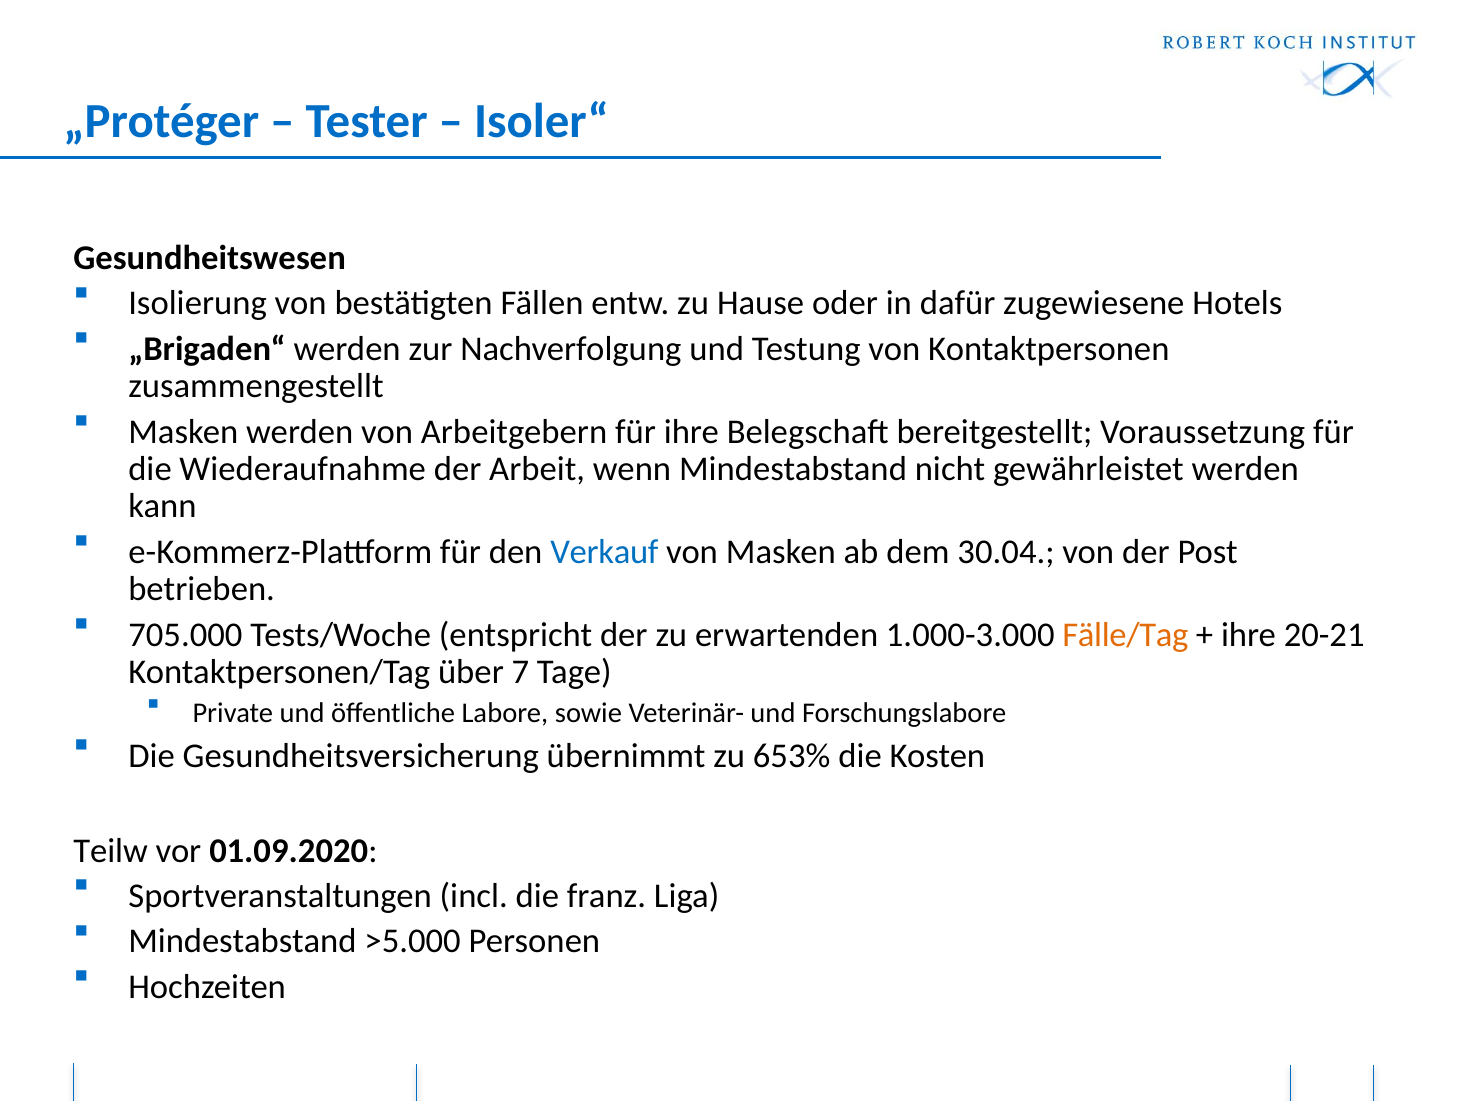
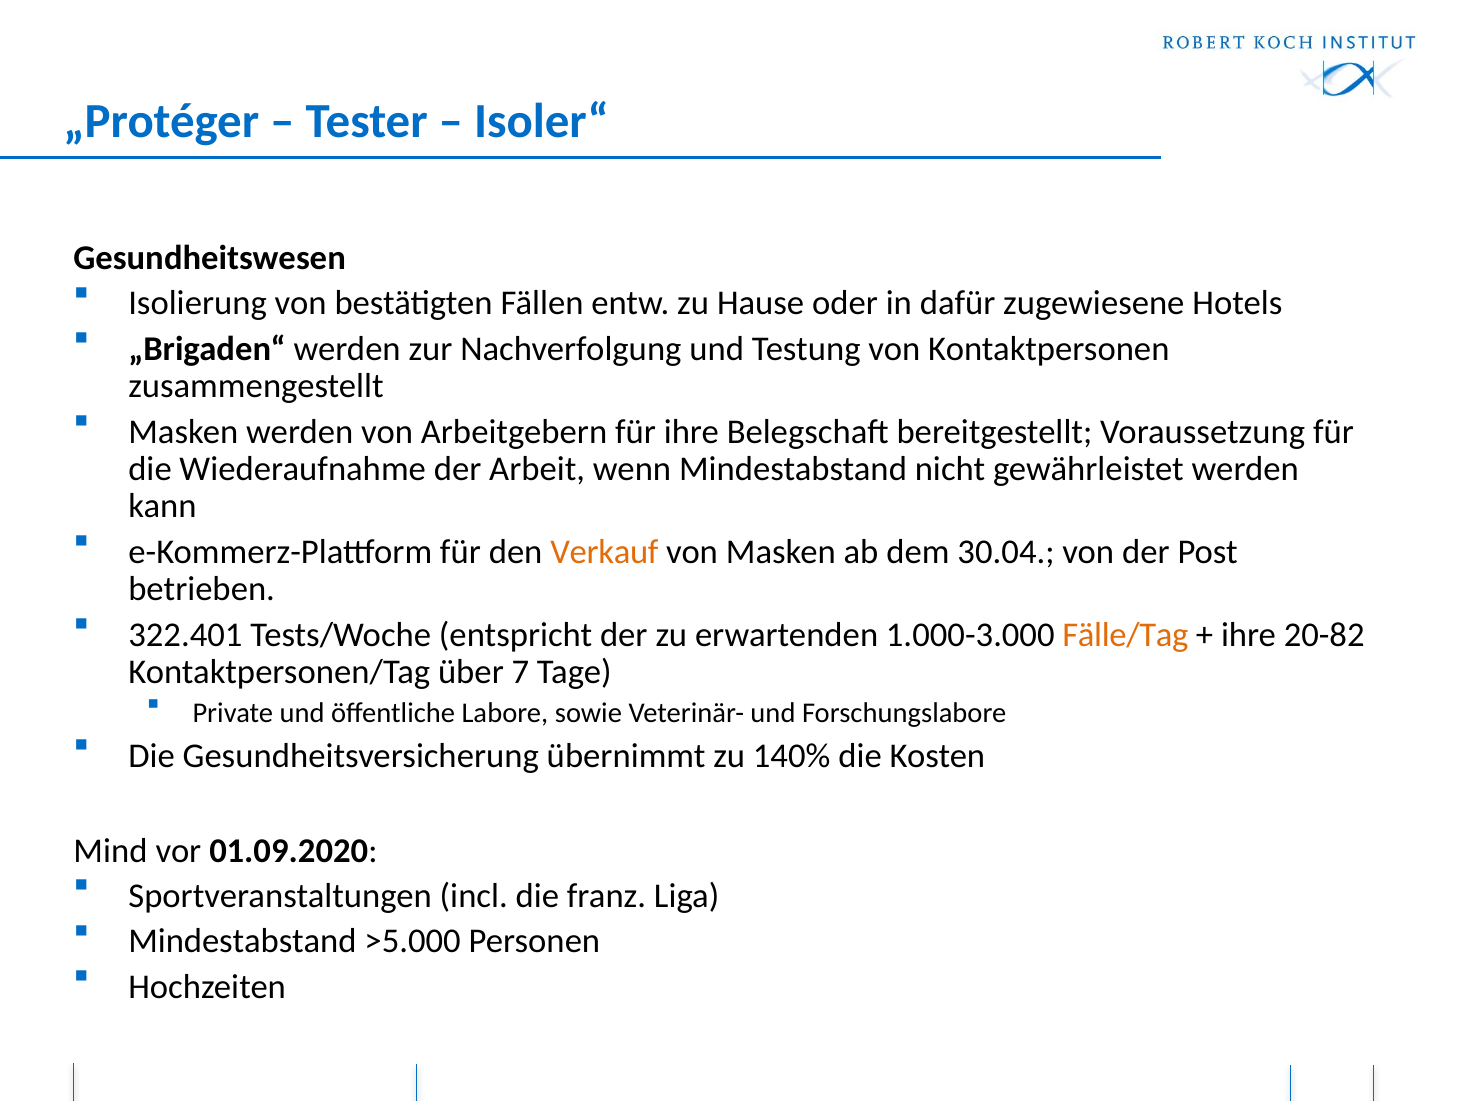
Verkauf colour: blue -> orange (604, 551)
705.000: 705.000 -> 322.401 (185, 634)
20-21: 20-21 -> 20-82 (1324, 634)
653%: 653% -> 140% (792, 756)
Teilw: Teilw -> Mind (110, 850)
